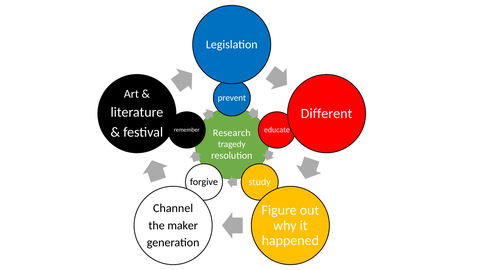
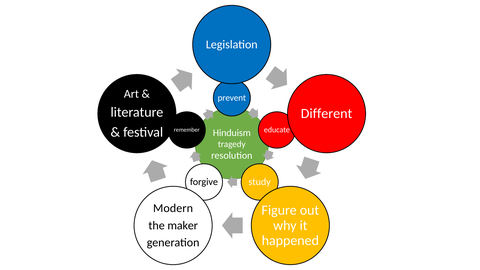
Research: Research -> Hinduism (232, 133)
Channel: Channel -> Modern (173, 208)
